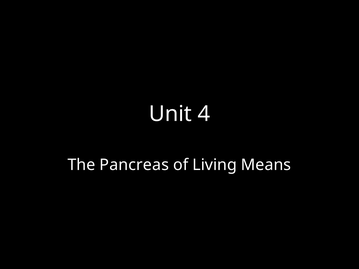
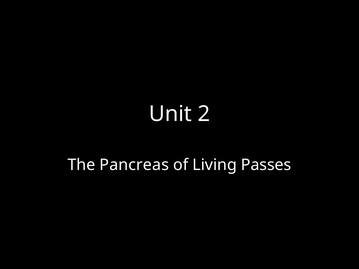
4: 4 -> 2 (204, 114)
Means: Means -> Passes (266, 165)
